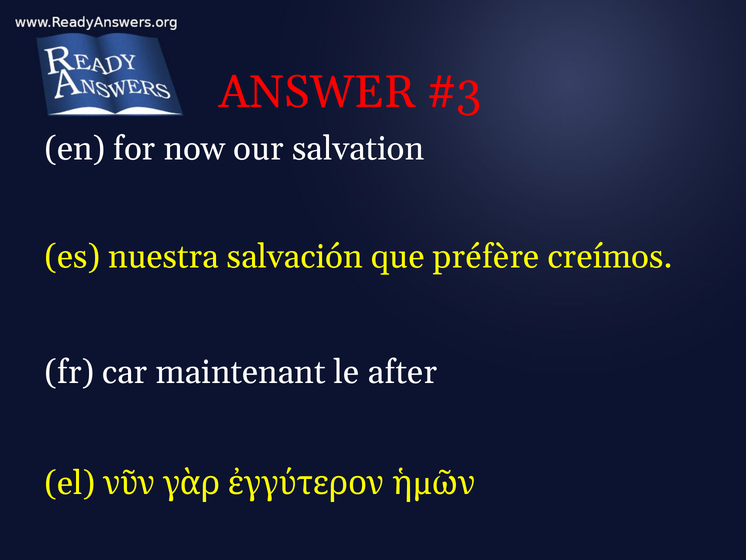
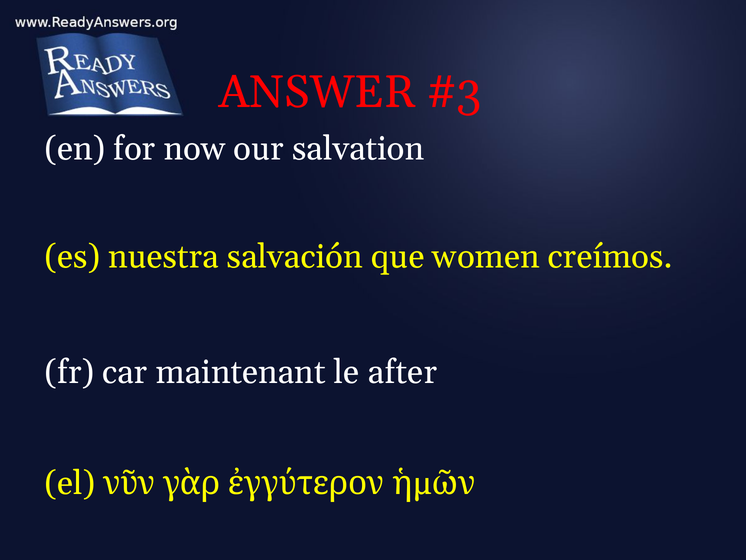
préfère: préfère -> women (486, 257)
